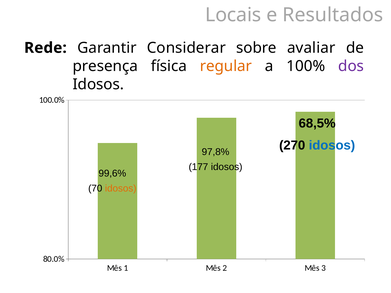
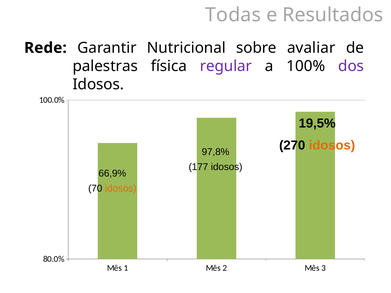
Locais: Locais -> Todas (233, 15)
Considerar: Considerar -> Nutricional (186, 48)
presença: presença -> palestras (105, 66)
regular colour: orange -> purple (226, 66)
68,5%: 68,5% -> 19,5% (317, 123)
idosos colour: blue -> orange (332, 146)
99,6%: 99,6% -> 66,9% (112, 174)
